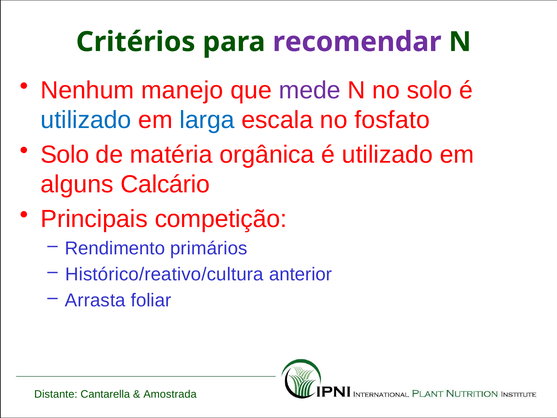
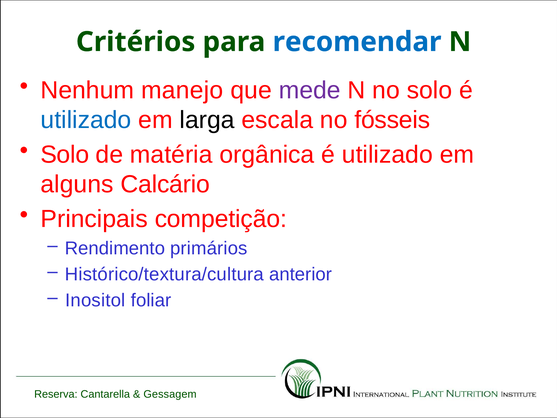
recomendar colour: purple -> blue (357, 42)
larga colour: blue -> black (207, 120)
fosfato: fosfato -> fósseis (392, 120)
Histórico/reativo/cultura: Histórico/reativo/cultura -> Histórico/textura/cultura (164, 274)
Arrasta: Arrasta -> Inositol (95, 300)
Distante: Distante -> Reserva (56, 394)
Amostrada: Amostrada -> Gessagem (170, 394)
